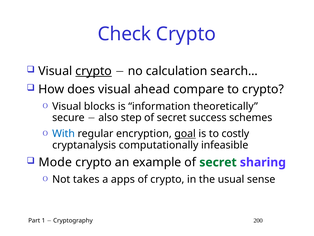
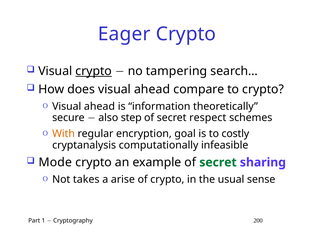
Check: Check -> Eager (124, 34)
calculation: calculation -> tampering (177, 71)
blocks: blocks -> ahead (99, 106)
success: success -> respect (208, 117)
With colour: blue -> orange (64, 133)
goal underline: present -> none (185, 133)
apps: apps -> arise (123, 179)
